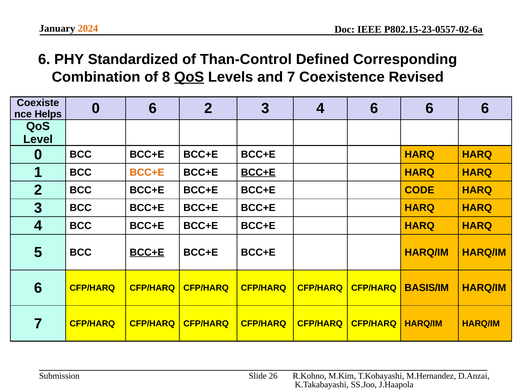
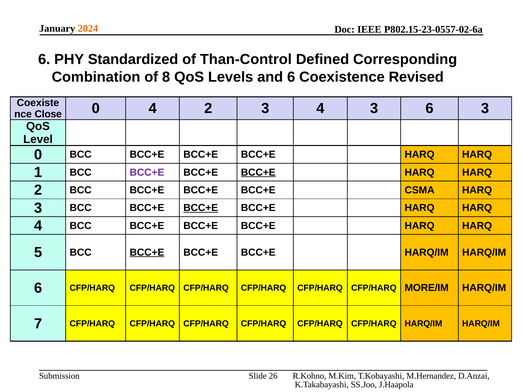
QoS underline: present -> none (189, 77)
and 7: 7 -> 6 (291, 77)
Helps: Helps -> Close (48, 114)
0 6: 6 -> 4 (153, 108)
4 6: 6 -> 3 (374, 108)
6: 6 -> 3 (485, 108)
BCC+E colour: orange -> purple (147, 172)
CODE: CODE -> CSMA (420, 190)
BCC+E underline: none -> present (201, 208)
BASIS/IM: BASIS/IM -> MORE/IM (427, 288)
